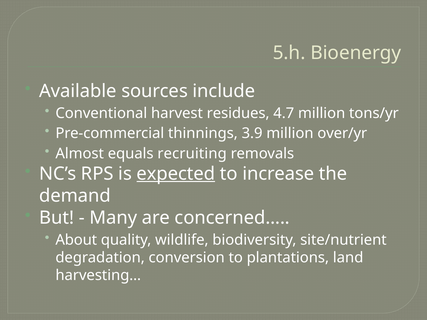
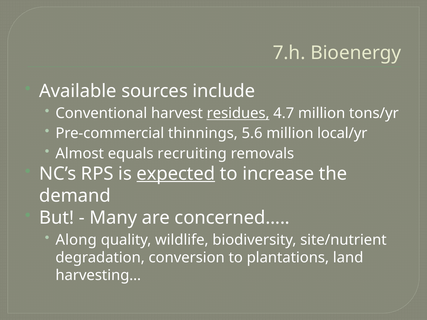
5.h: 5.h -> 7.h (289, 53)
residues underline: none -> present (238, 113)
3.9: 3.9 -> 5.6 (252, 134)
over/yr: over/yr -> local/yr (342, 134)
About: About -> Along (76, 240)
